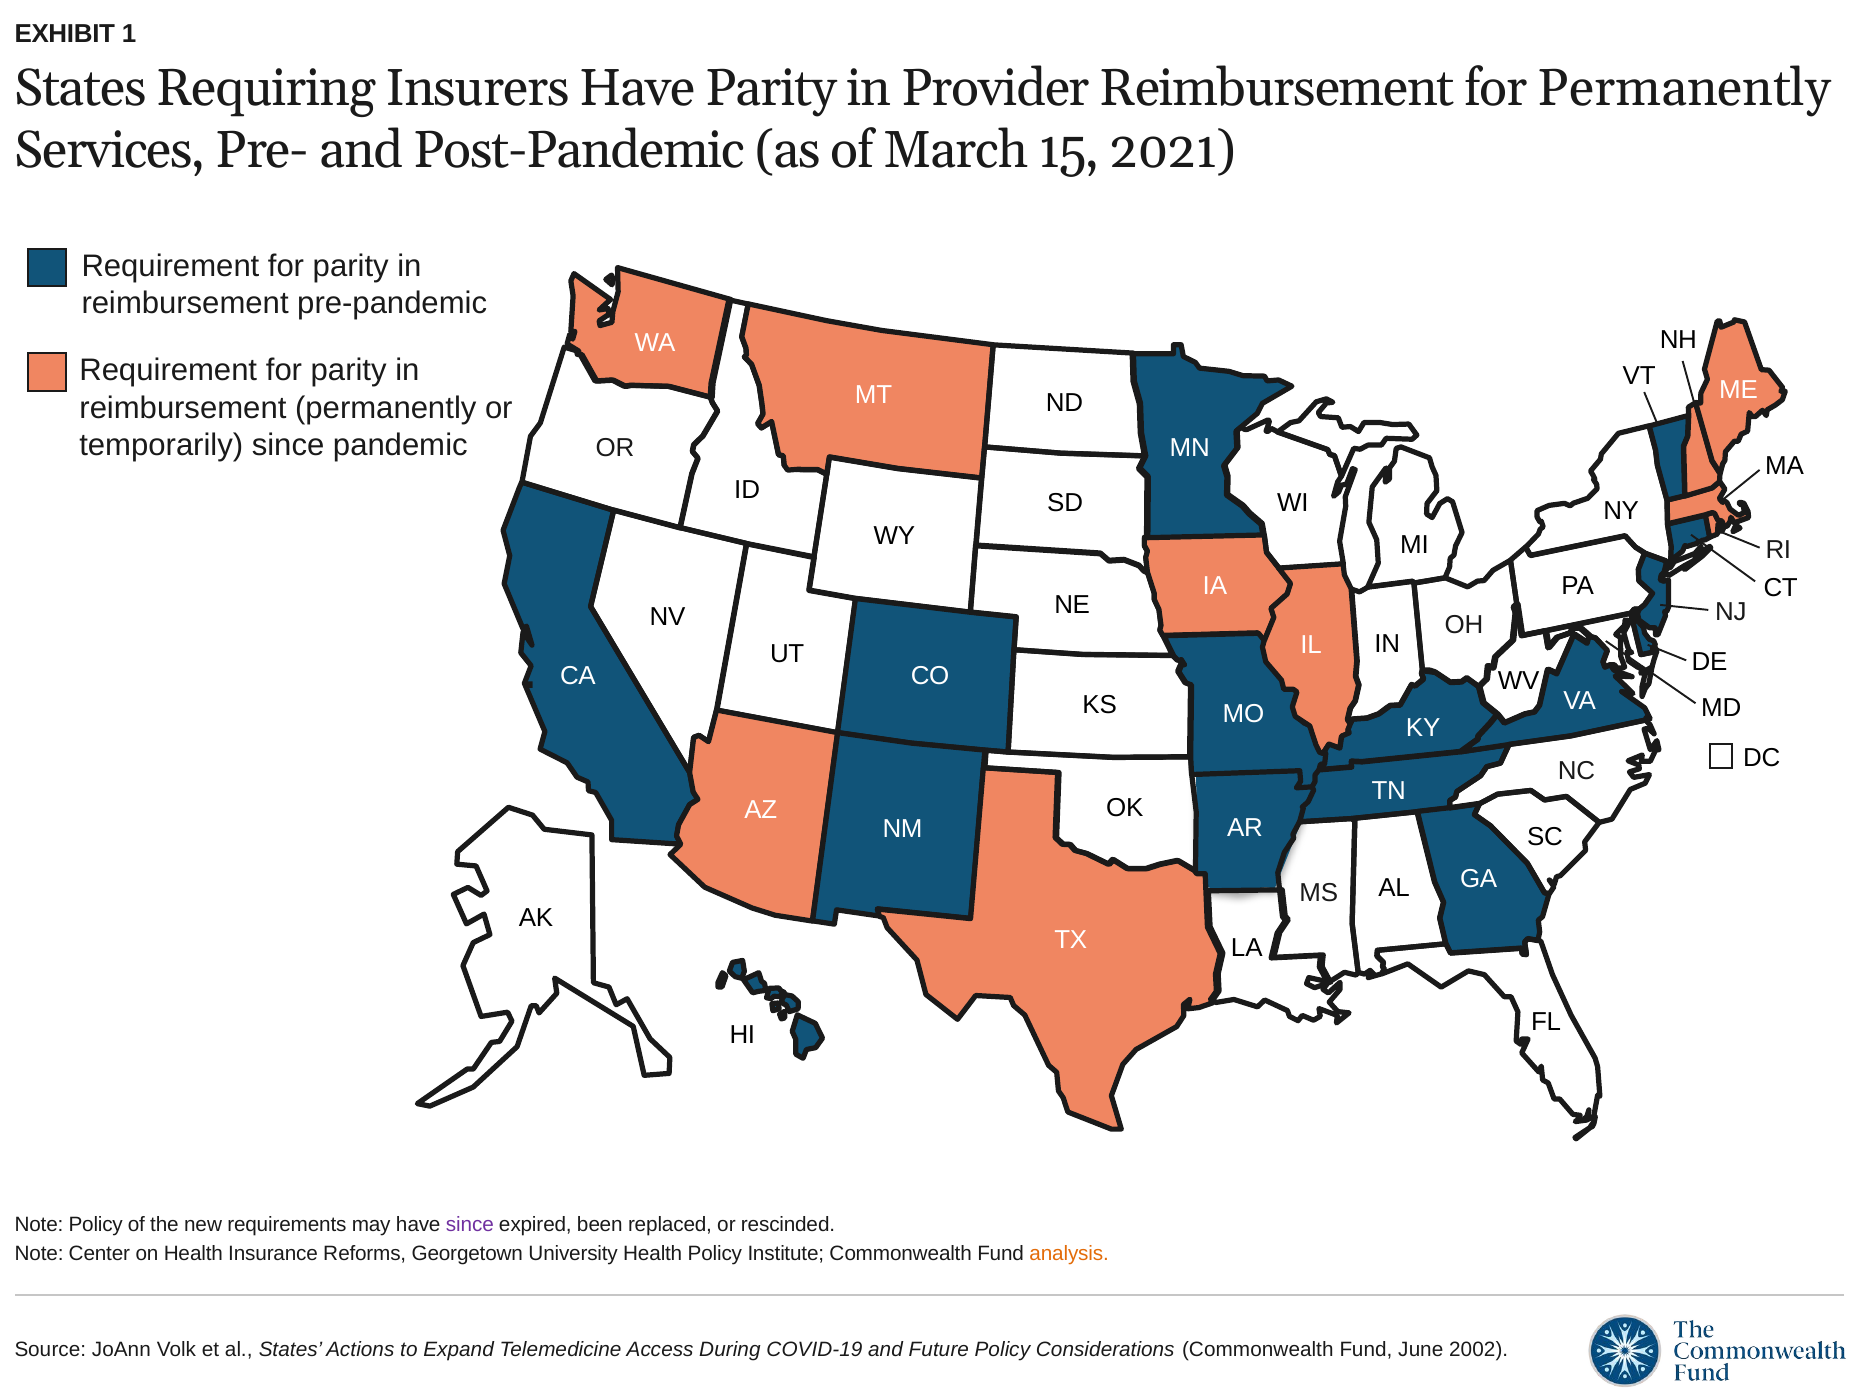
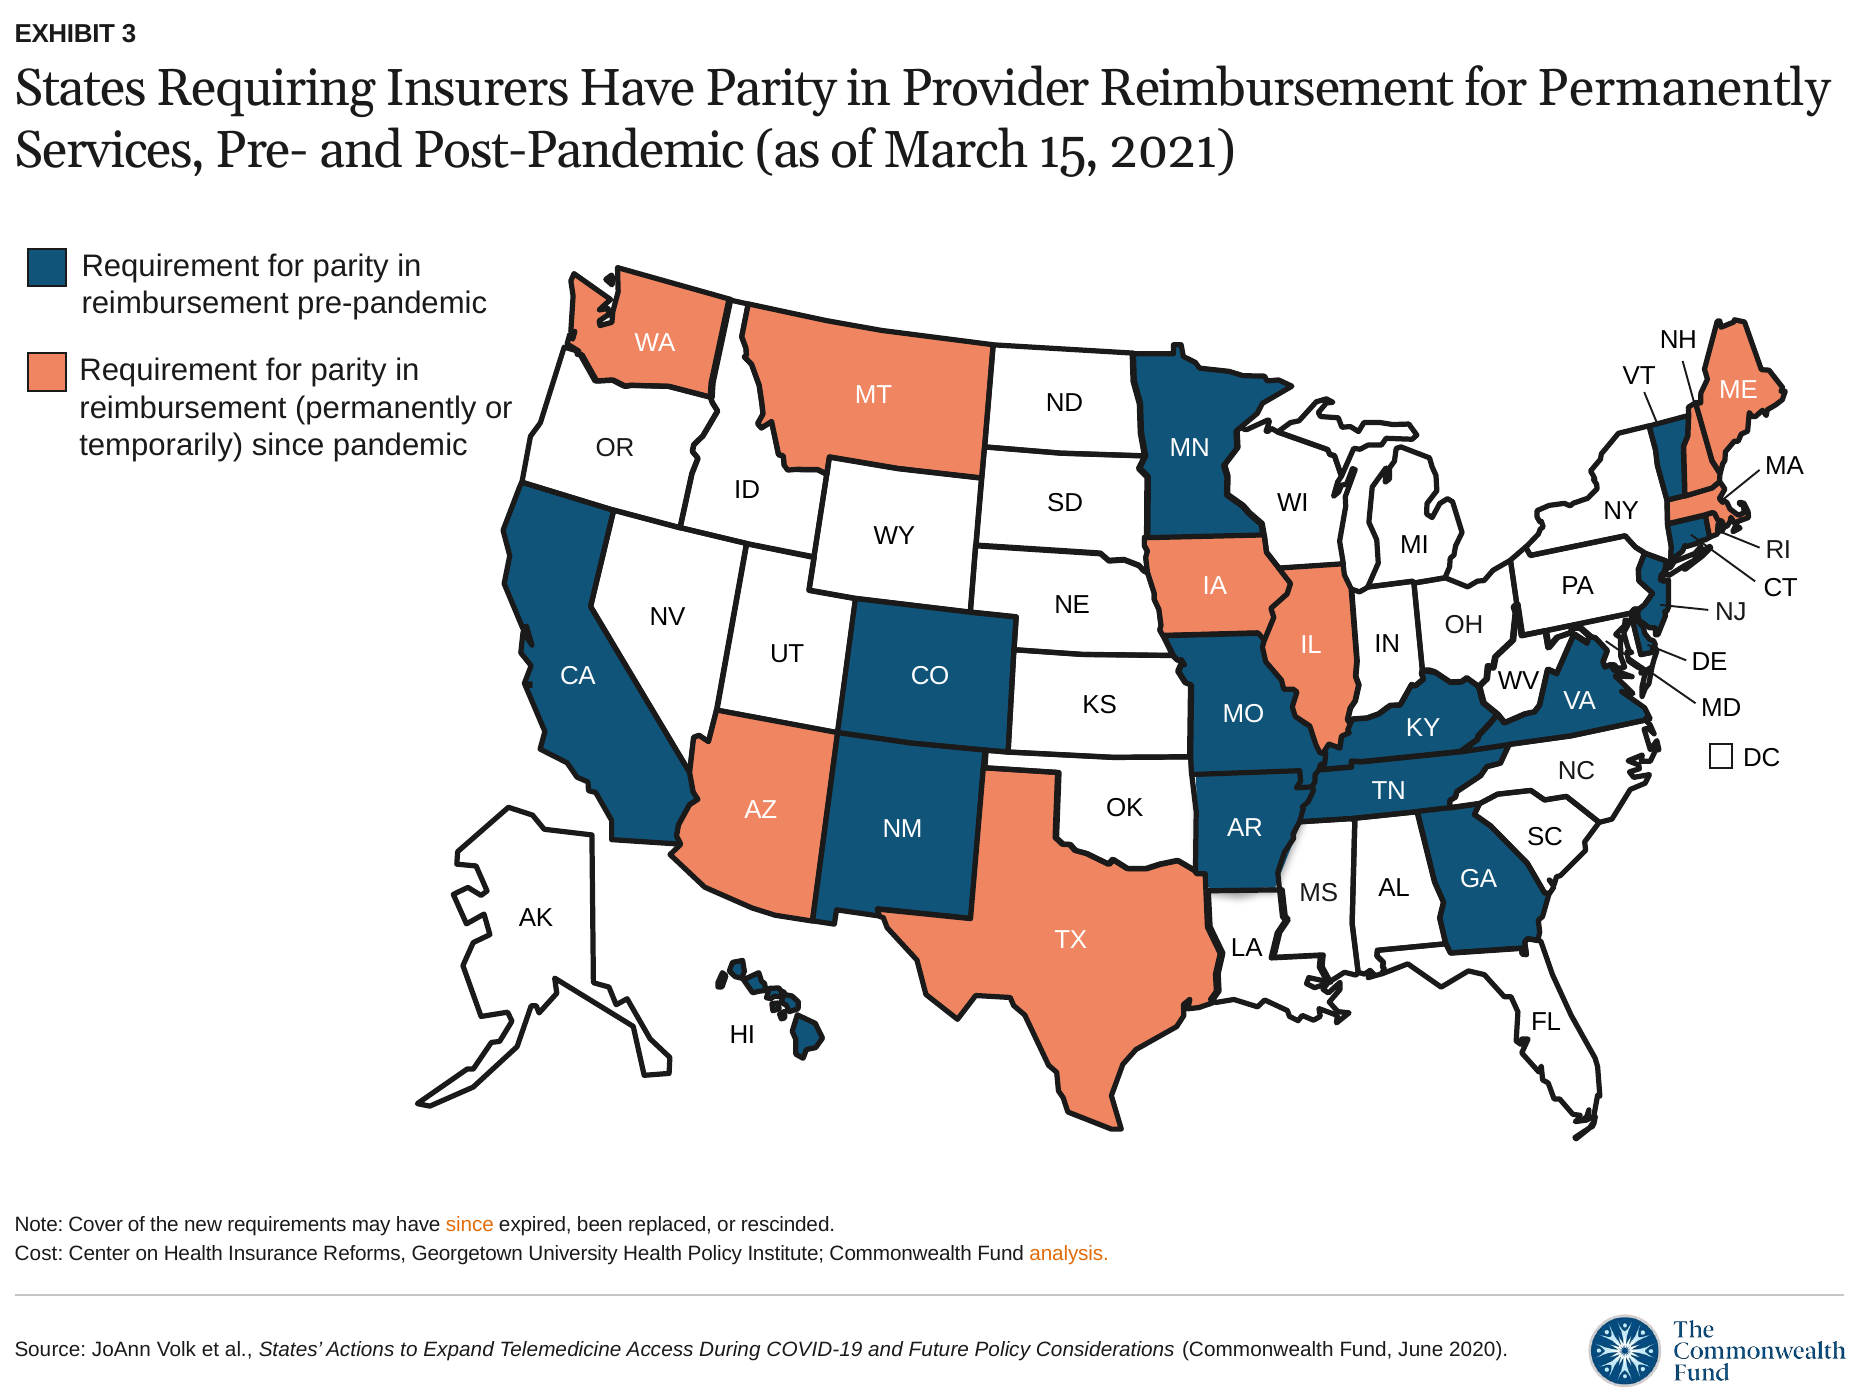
1: 1 -> 3 (129, 34)
Note Policy: Policy -> Cover (96, 1224)
since colour: purple -> orange (470, 1224)
Note: Note -> Cost (39, 1253)
2002: 2002 -> 2020 (1479, 1350)
